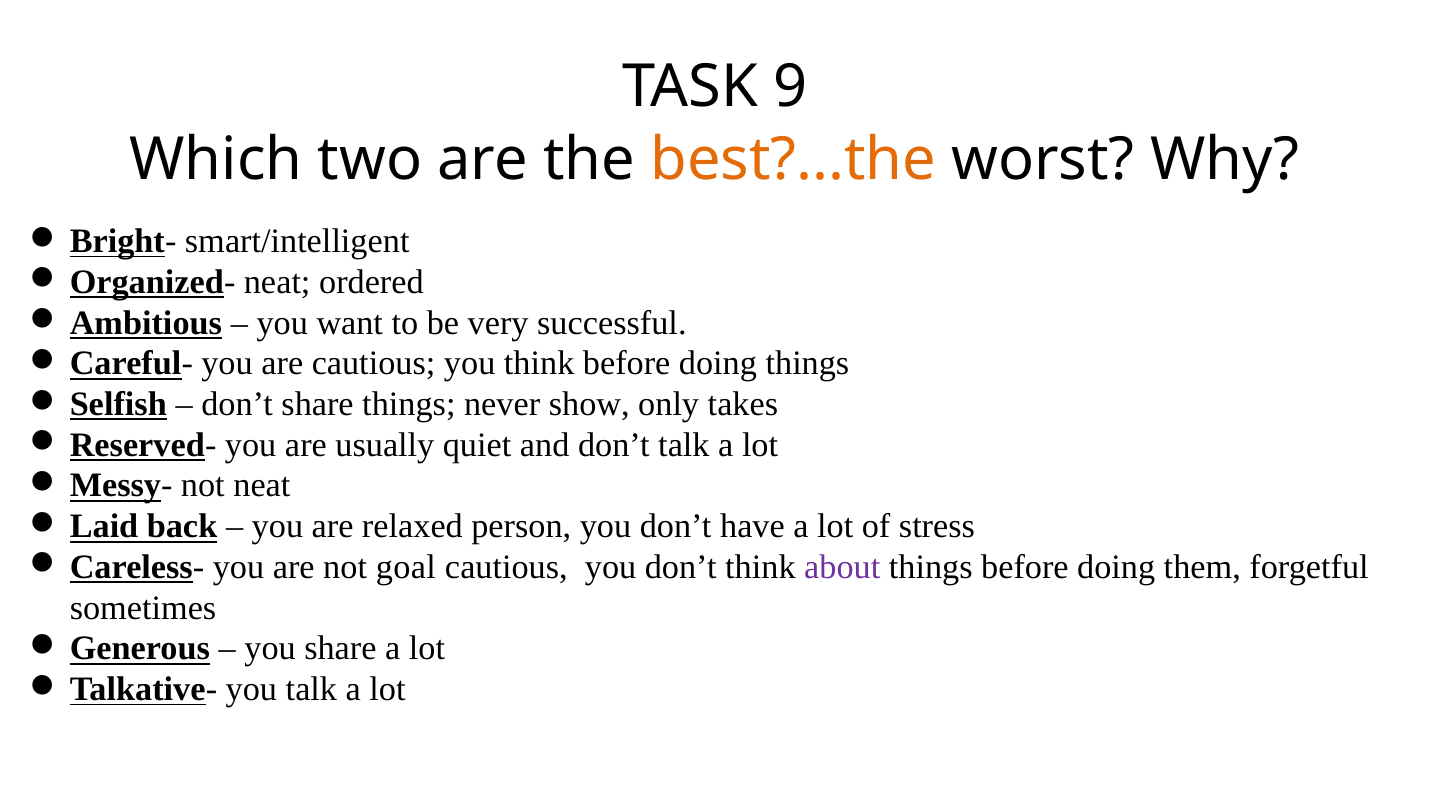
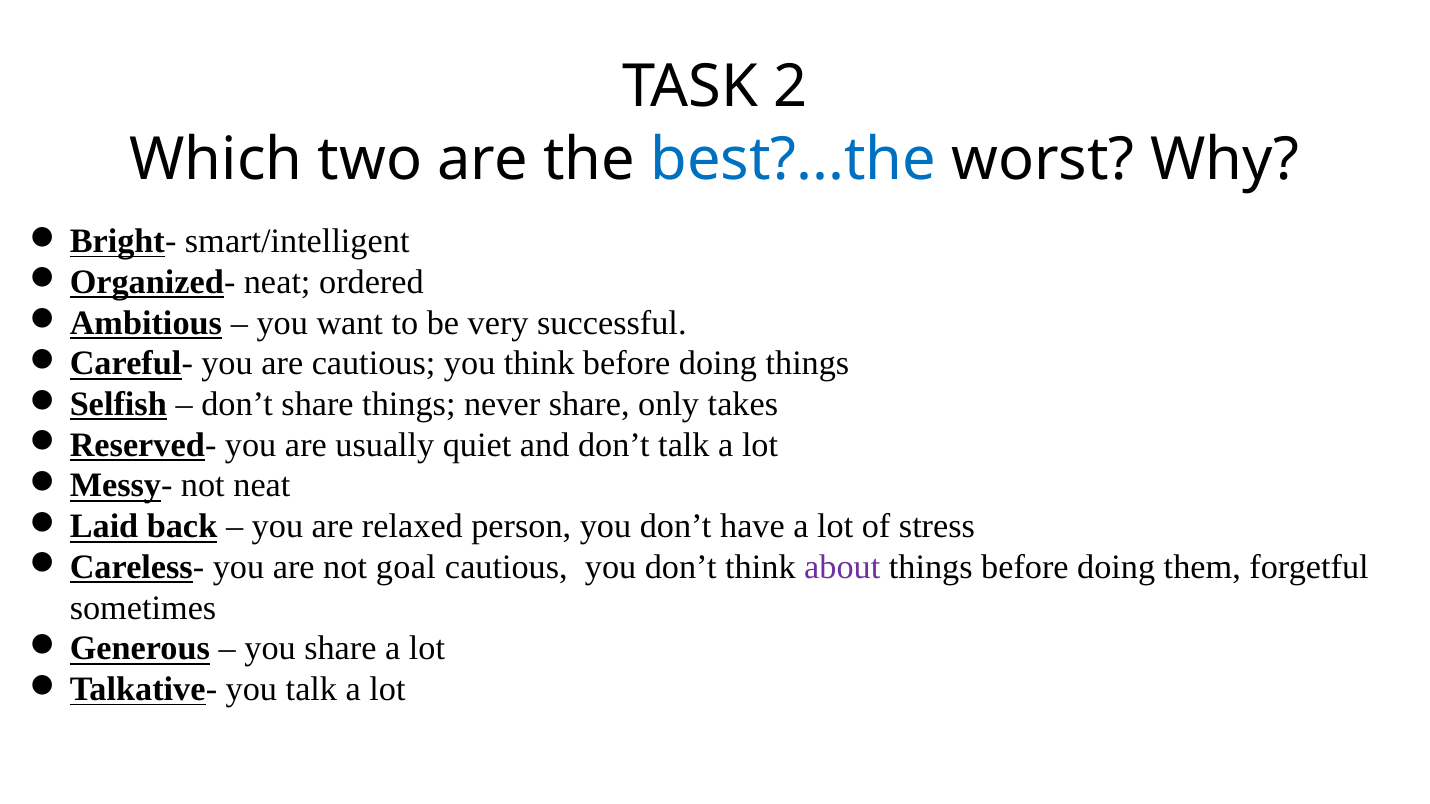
9: 9 -> 2 (791, 87)
best?...the colour: orange -> blue (793, 160)
never show: show -> share (589, 404)
